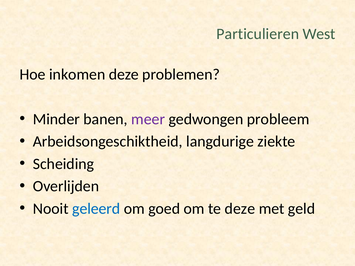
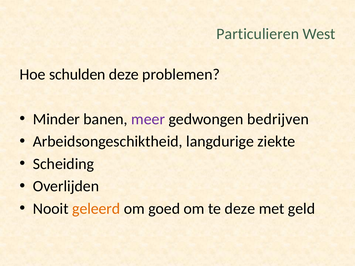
inkomen: inkomen -> schulden (77, 74)
probleem: probleem -> bedrijven (278, 119)
geleerd colour: blue -> orange (96, 209)
